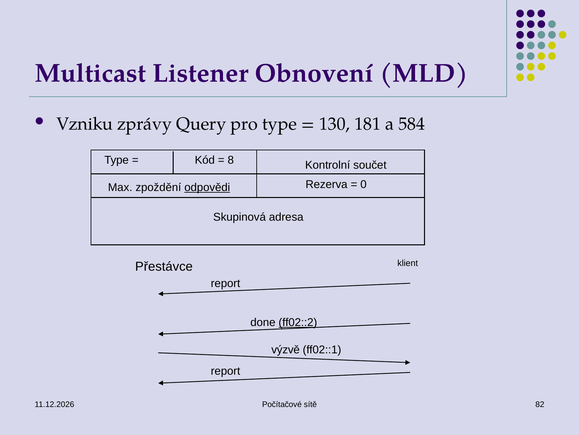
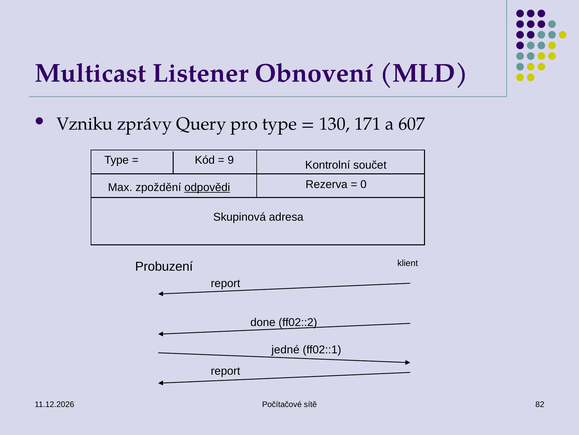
181: 181 -> 171 (368, 124)
584: 584 -> 607 (412, 124)
8: 8 -> 9 (231, 160)
Přestávce: Přestávce -> Probuzení (164, 266)
ff02::2 underline: present -> none (298, 322)
výzvě: výzvě -> jedné (285, 349)
